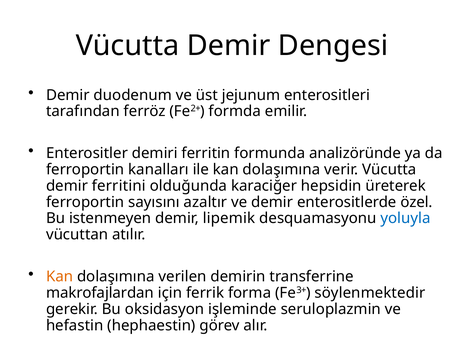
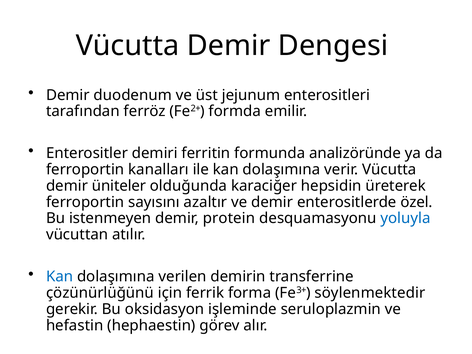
ferritini: ferritini -> üniteler (119, 186)
lipemik: lipemik -> protein (229, 218)
Kan colour: orange -> blue (60, 277)
makrofajlardan: makrofajlardan -> çözünürlüğünü (100, 293)
